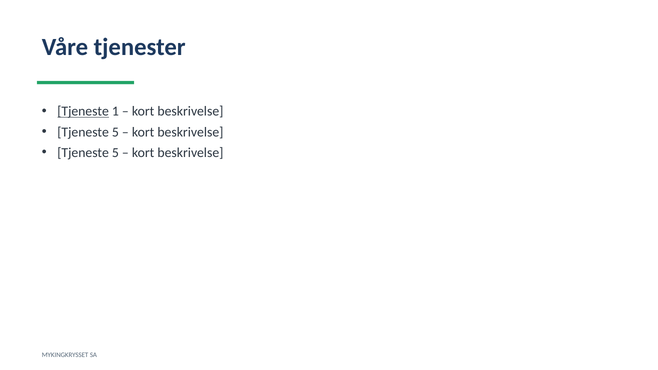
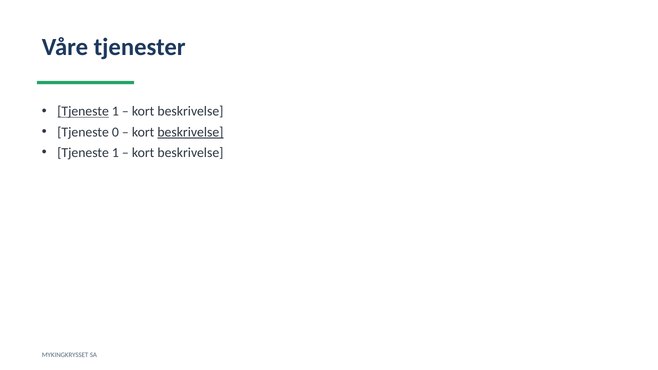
5: 5 -> 0 (115, 132)
beskrivelse underline: none -> present (190, 132)
5: 5 -> 1 (115, 153)
